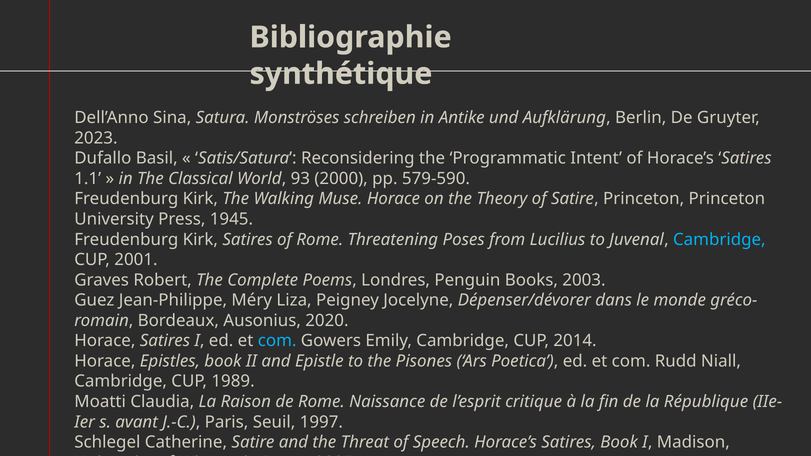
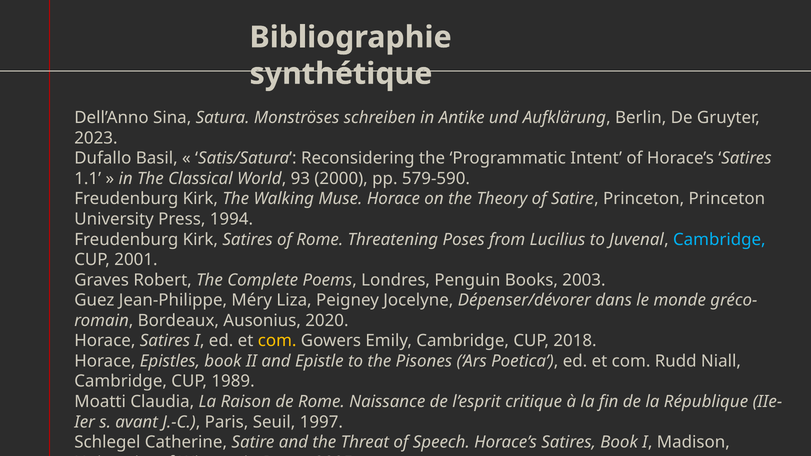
1945: 1945 -> 1994 (231, 219)
com colour: light blue -> yellow (277, 341)
2014: 2014 -> 2018 (575, 341)
